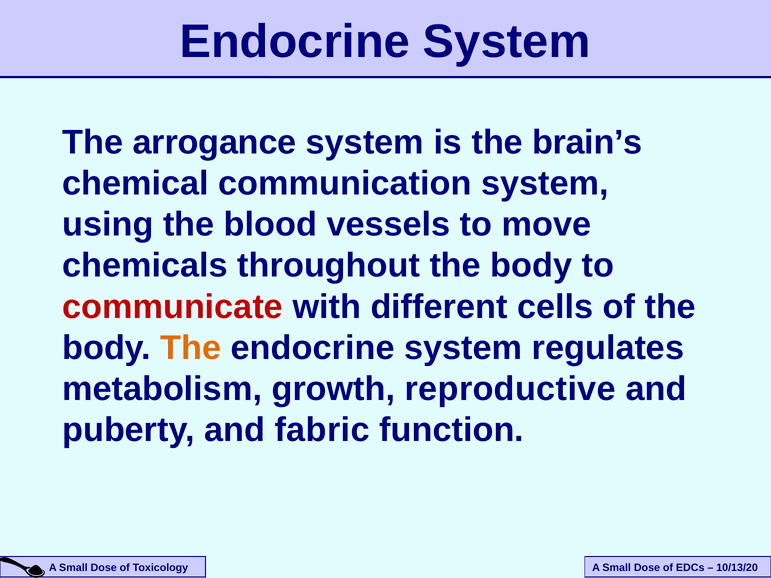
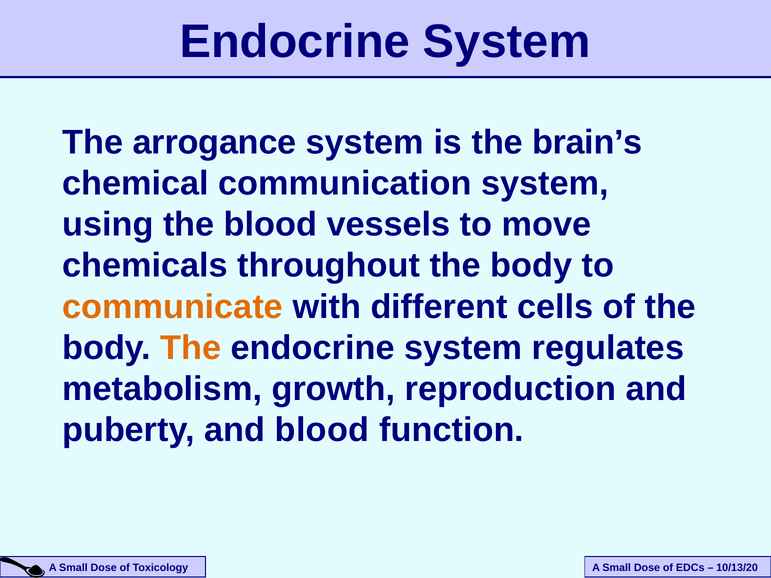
communicate colour: red -> orange (173, 307)
reproductive: reproductive -> reproduction (510, 389)
and fabric: fabric -> blood (322, 430)
